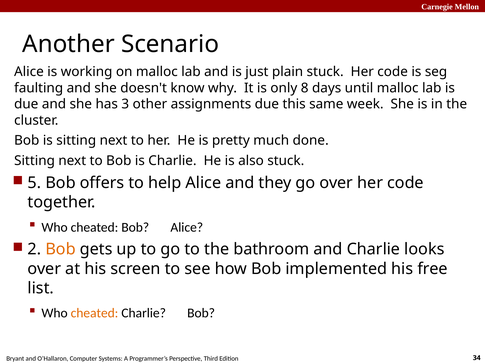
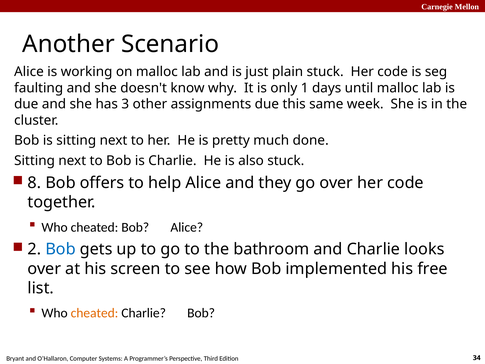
8: 8 -> 1 (305, 88)
5: 5 -> 8 (34, 183)
Bob colour: orange -> blue (61, 249)
